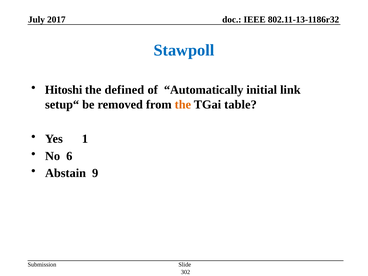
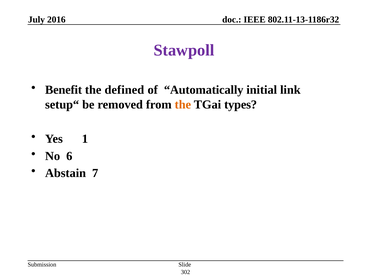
2017: 2017 -> 2016 (56, 20)
Stawpoll colour: blue -> purple (184, 50)
Hitoshi: Hitoshi -> Benefit (64, 90)
table: table -> types (241, 105)
9: 9 -> 7 (95, 173)
